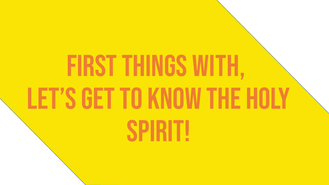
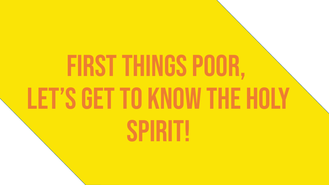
with: with -> poor (219, 66)
